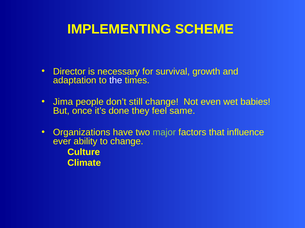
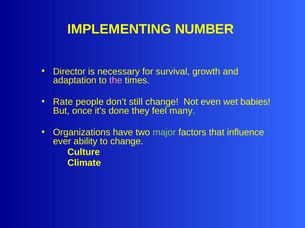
SCHEME: SCHEME -> NUMBER (204, 29)
the colour: white -> pink (116, 81)
Jima: Jima -> Rate (63, 102)
same: same -> many (182, 111)
